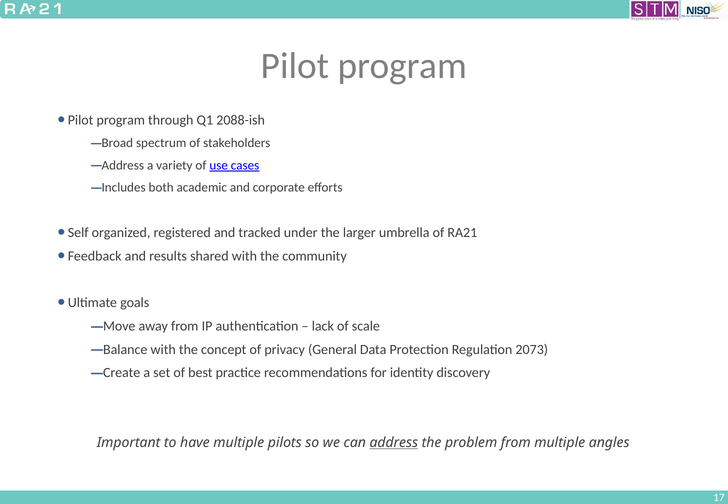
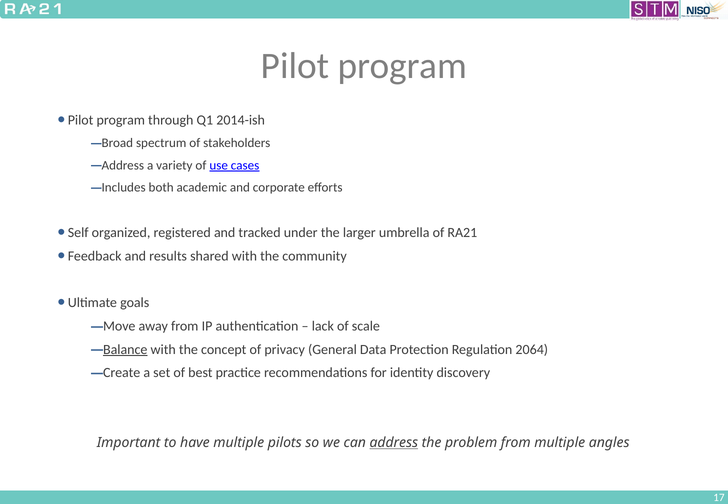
2088-ish: 2088-ish -> 2014-ish (241, 120)
Balance underline: none -> present (125, 349)
2073: 2073 -> 2064 (532, 349)
